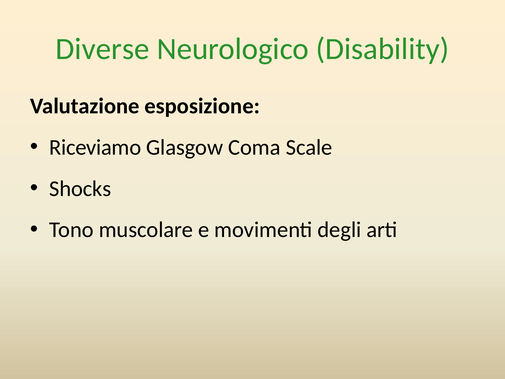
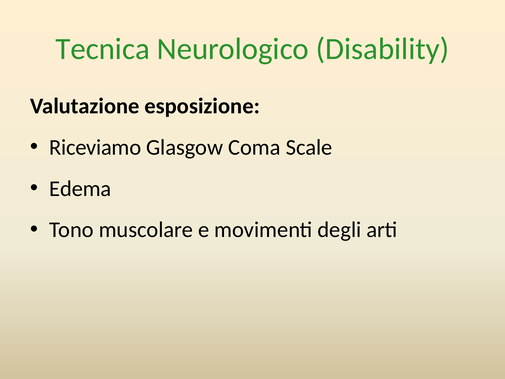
Diverse: Diverse -> Tecnica (103, 49)
Shocks: Shocks -> Edema (80, 188)
